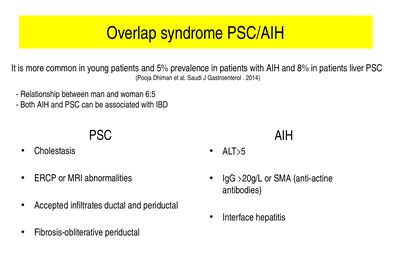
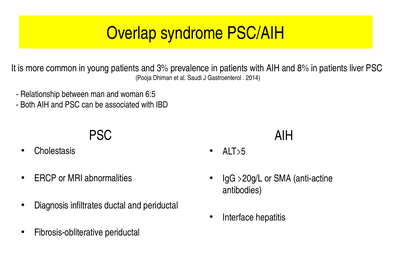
5%: 5% -> 3% (163, 68)
Accepted: Accepted -> Diagnosis (51, 205)
